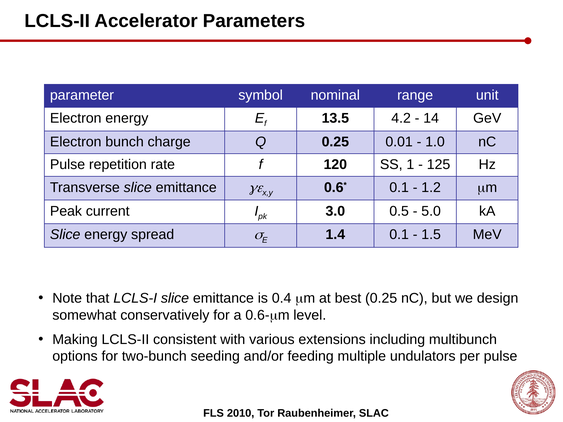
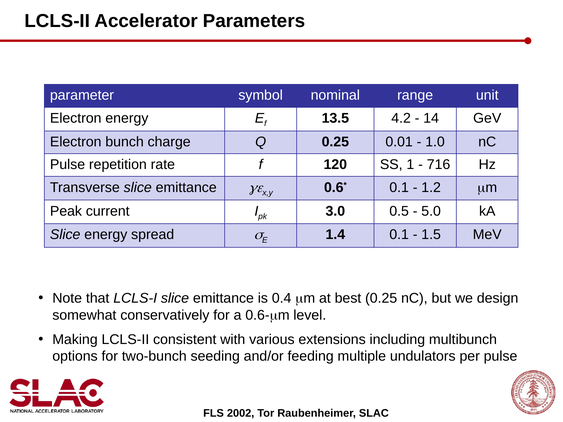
125: 125 -> 716 (439, 165)
2010: 2010 -> 2002 (241, 414)
